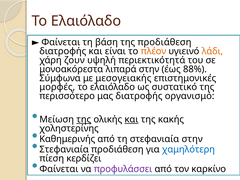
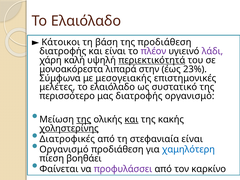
Φαίνεται: Φαίνεται -> Κάτοικοι (61, 42)
πλέον colour: orange -> purple (153, 51)
λάδι colour: orange -> purple (212, 51)
ζουν: ζουν -> καλή (74, 60)
περιεκτικότητά underline: none -> present (152, 60)
88%: 88% -> 23% (195, 69)
μορφές: μορφές -> μελέτες (57, 87)
χοληστερίνης underline: none -> present (69, 128)
Καθημερινής: Καθημερινής -> Διατροφικές (67, 139)
στεφανιαία στην: στην -> είναι (192, 139)
Στεφανιαία: Στεφανιαία -> Οργανισμό (64, 150)
κερδίζει: κερδίζει -> βοηθάει (84, 158)
